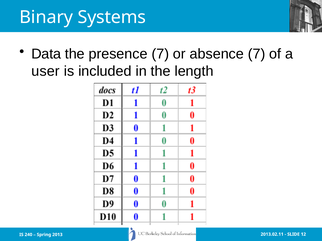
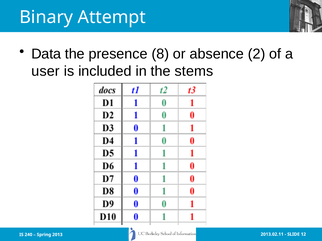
Systems: Systems -> Attempt (112, 17)
presence 7: 7 -> 8 (160, 54)
absence 7: 7 -> 2 (257, 54)
length: length -> stems (194, 71)
